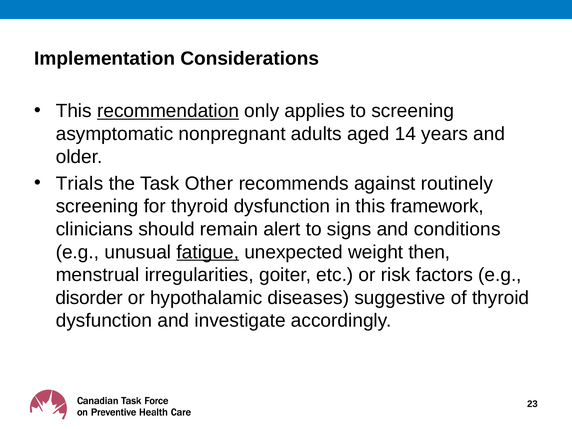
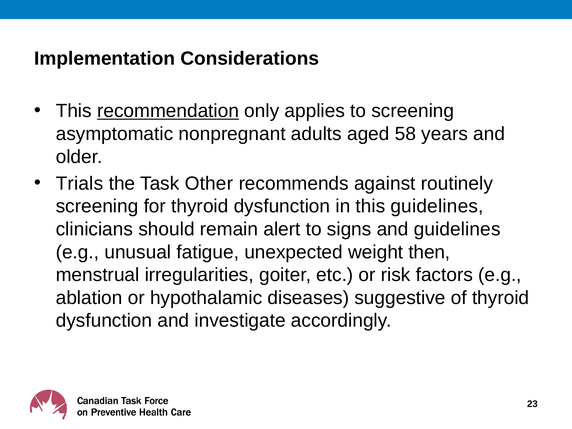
14: 14 -> 58 (405, 134)
this framework: framework -> guidelines (437, 206)
and conditions: conditions -> guidelines (457, 229)
fatigue underline: present -> none (208, 252)
disorder: disorder -> ablation (89, 298)
